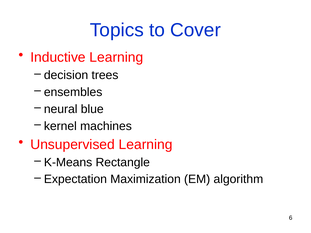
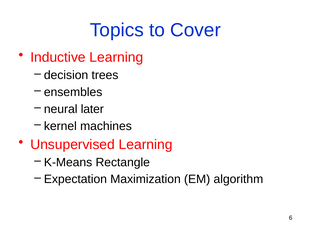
blue: blue -> later (92, 109)
